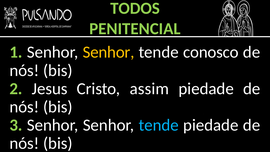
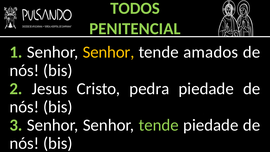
conosco: conosco -> amados (211, 52)
assim: assim -> pedra (149, 89)
tende colour: light blue -> light green (159, 125)
